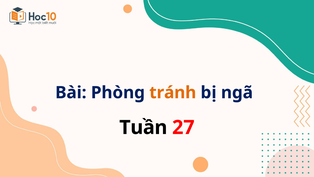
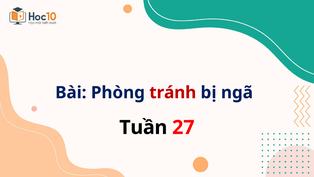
tránh colour: orange -> red (173, 92)
